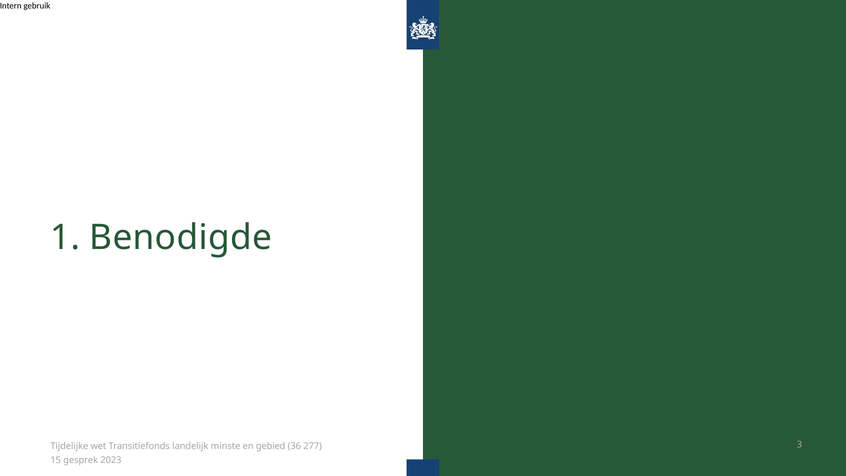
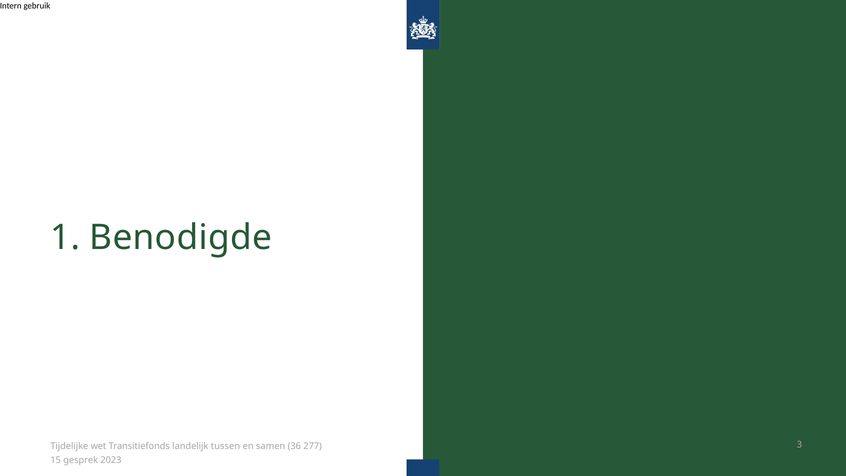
minste: minste -> tussen (225, 446)
gebied: gebied -> samen (271, 446)
